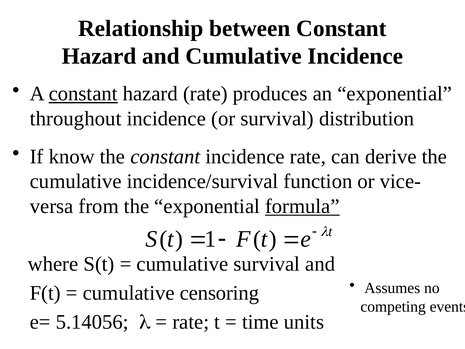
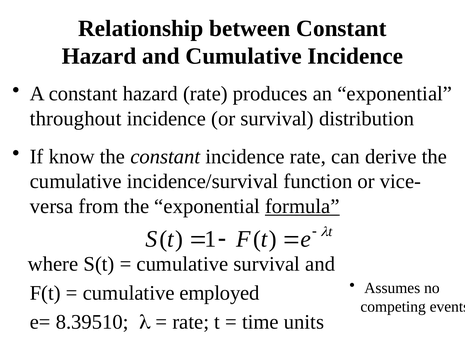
constant underline: present -> none (83, 94)
censoring: censoring -> employed (219, 293)
5.14056: 5.14056 -> 8.39510 (92, 322)
